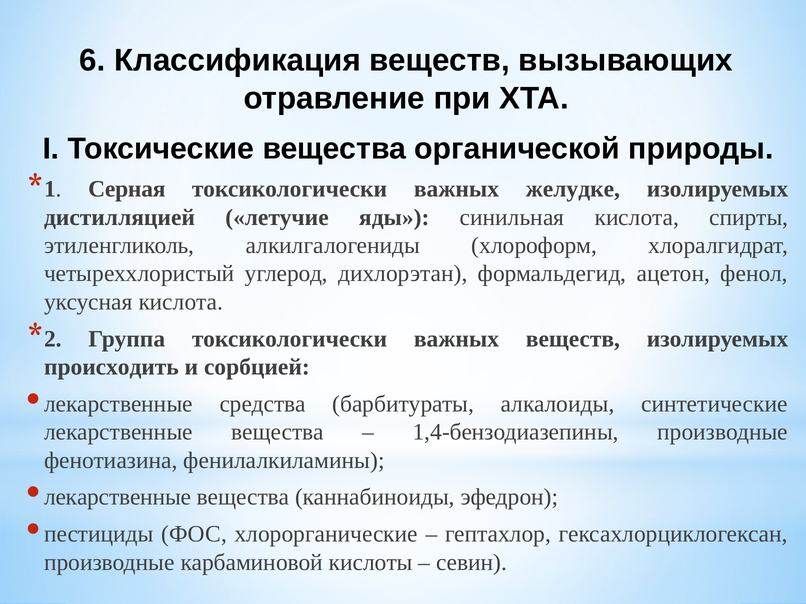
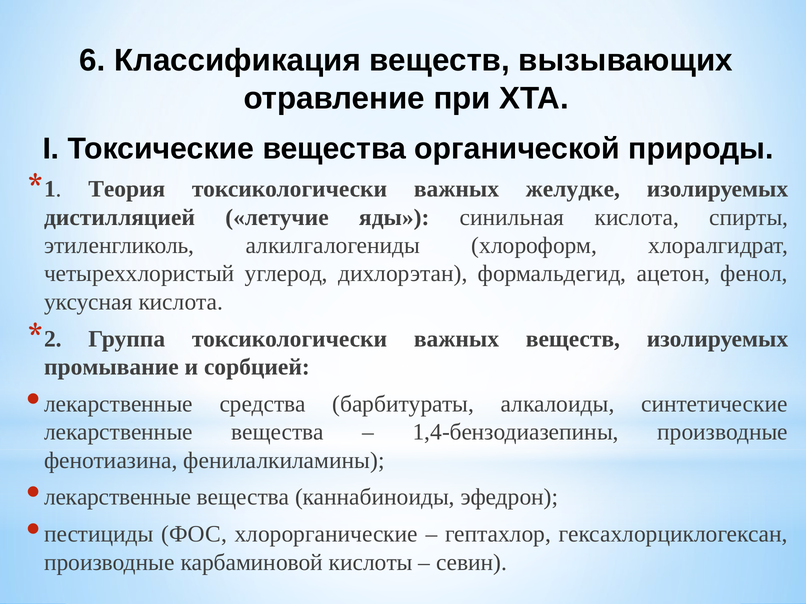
Серная: Серная -> Теория (127, 189)
происходить: происходить -> промывание (111, 367)
